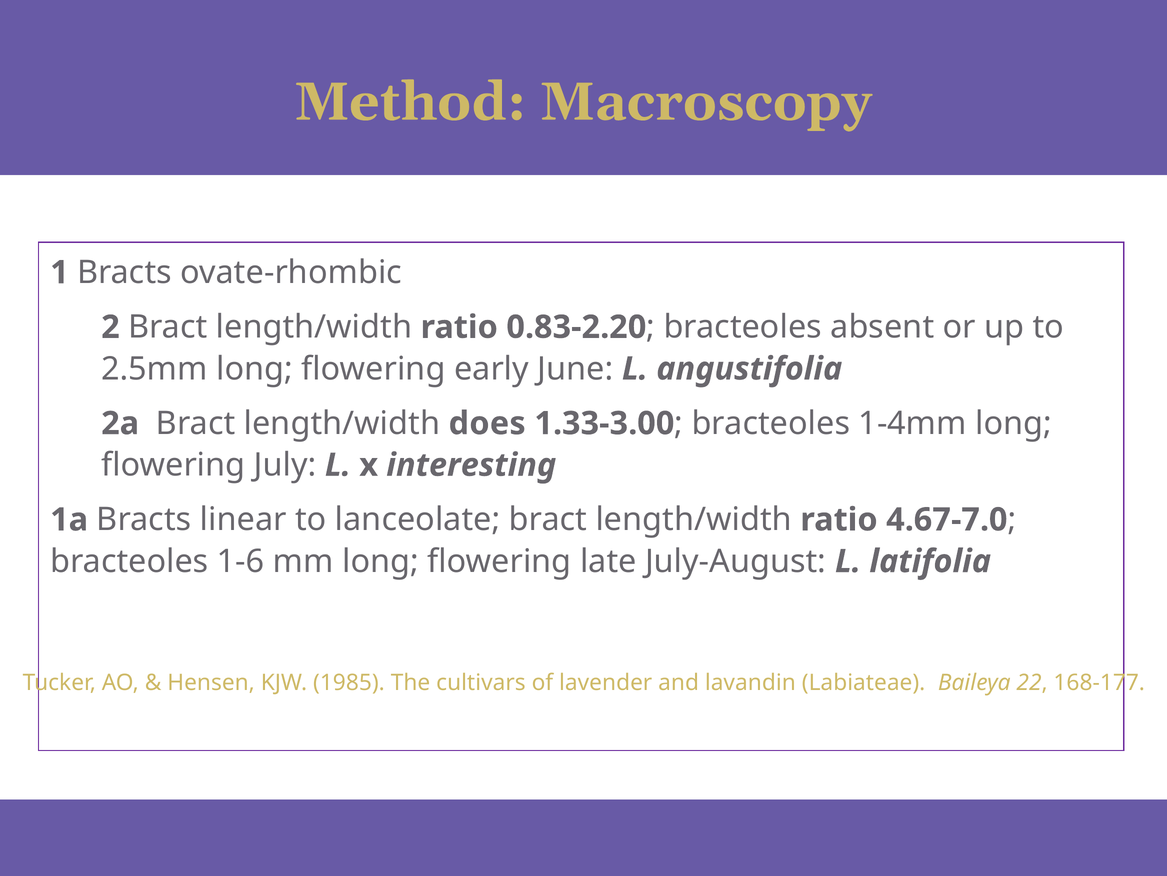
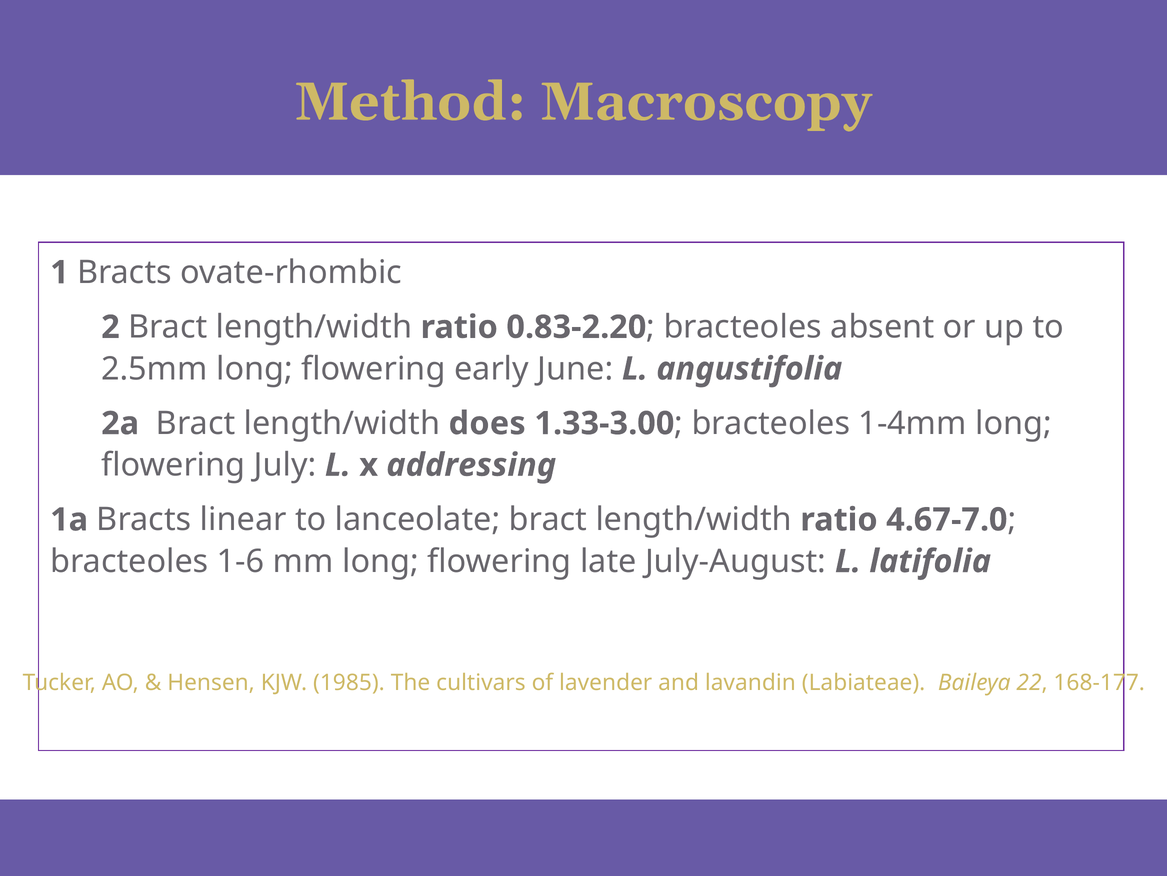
interesting: interesting -> addressing (471, 465)
